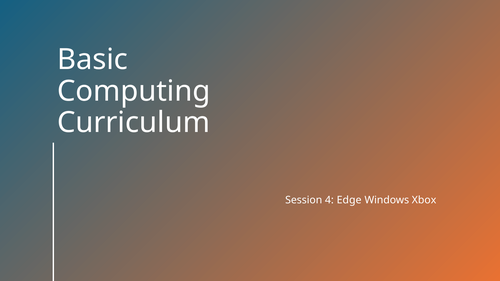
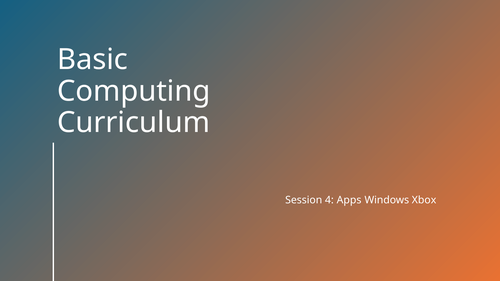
Edge: Edge -> Apps (349, 200)
